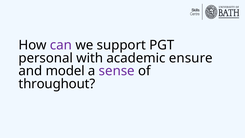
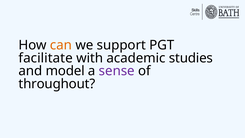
can colour: purple -> orange (61, 45)
personal: personal -> facilitate (46, 58)
ensure: ensure -> studies (191, 58)
